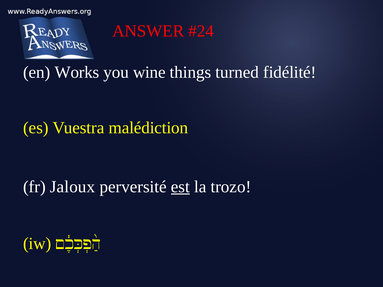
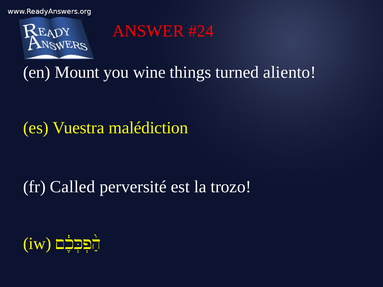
Works: Works -> Mount (77, 72)
fidélité: fidélité -> aliento (290, 72)
Jaloux: Jaloux -> Called (73, 187)
est underline: present -> none (180, 187)
